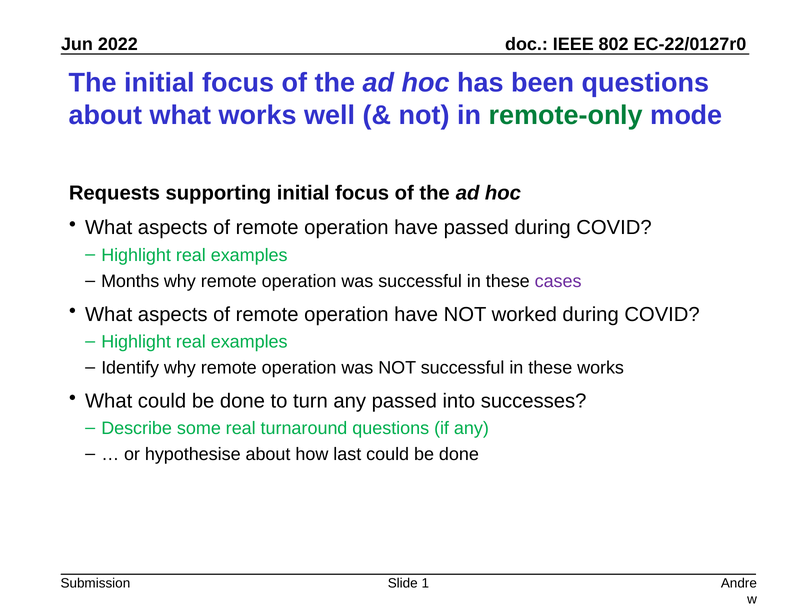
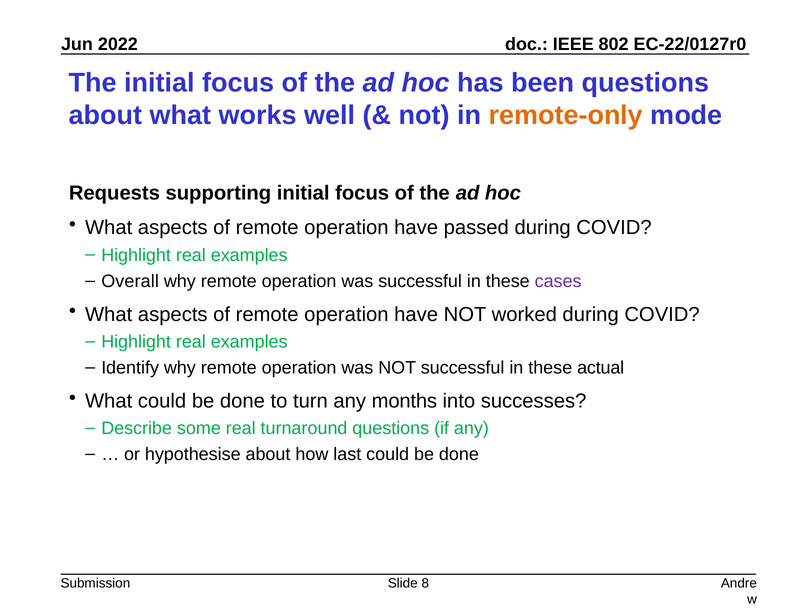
remote-only colour: green -> orange (566, 115)
Months: Months -> Overall (130, 281)
these works: works -> actual (601, 368)
any passed: passed -> months (404, 401)
1: 1 -> 8 (425, 583)
